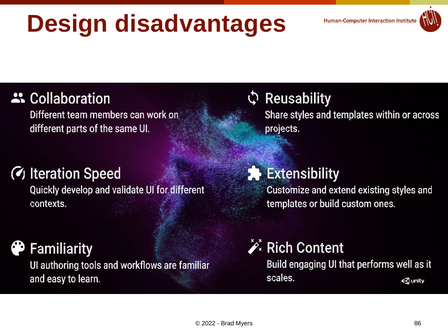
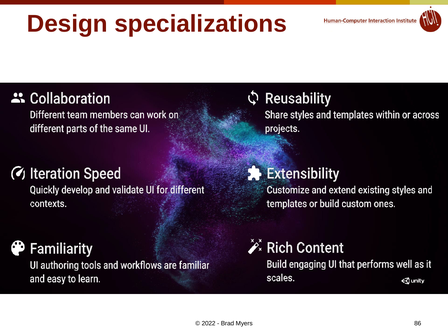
disadvantages: disadvantages -> specializations (201, 24)
